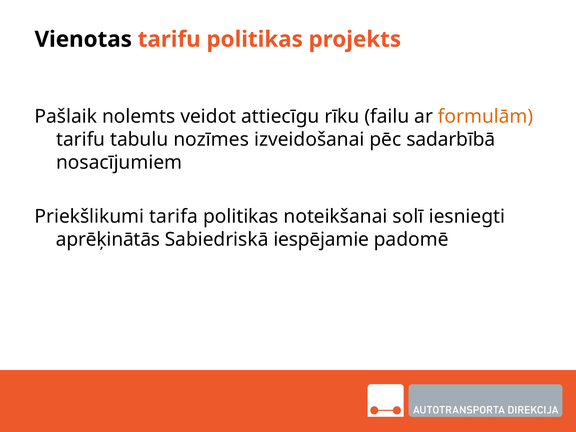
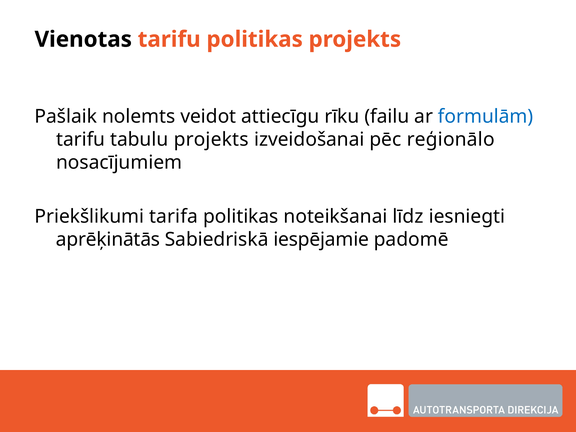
formulām colour: orange -> blue (486, 117)
tabulu nozīmes: nozīmes -> projekts (211, 140)
sadarbībā: sadarbībā -> reģionālo (451, 140)
solī: solī -> līdz (408, 216)
